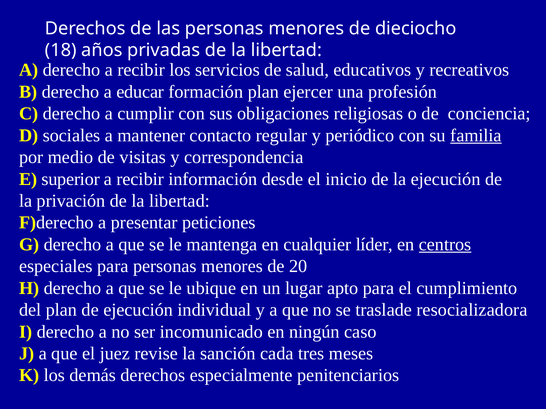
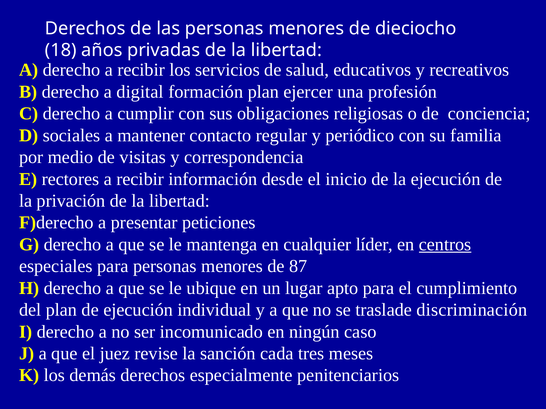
educar: educar -> digital (140, 92)
familia underline: present -> none (476, 136)
superior: superior -> rectores (71, 179)
20: 20 -> 87 (298, 267)
resocializadora: resocializadora -> discriminación (472, 310)
